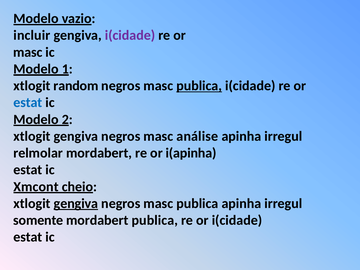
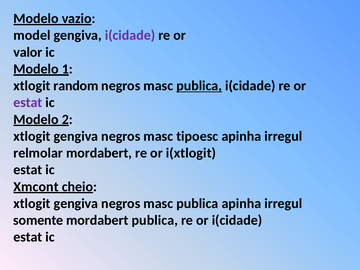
incluir: incluir -> model (32, 35)
masc: masc -> valor (28, 52)
estat colour: blue -> purple (28, 103)
análise: análise -> tipoesc (197, 136)
i(apinha: i(apinha -> i(xtlogit (191, 153)
gengiva underline: present -> none (76, 203)
